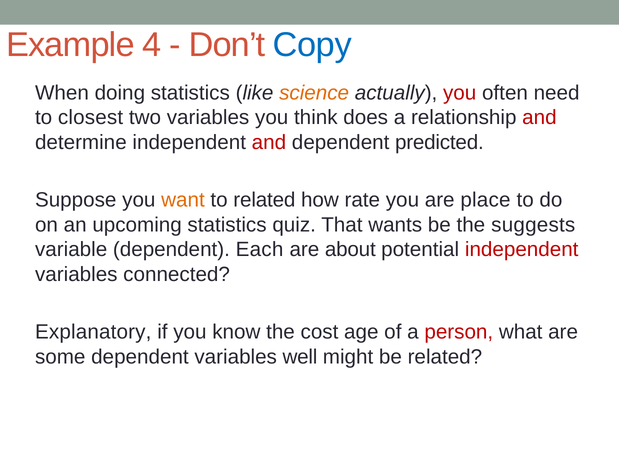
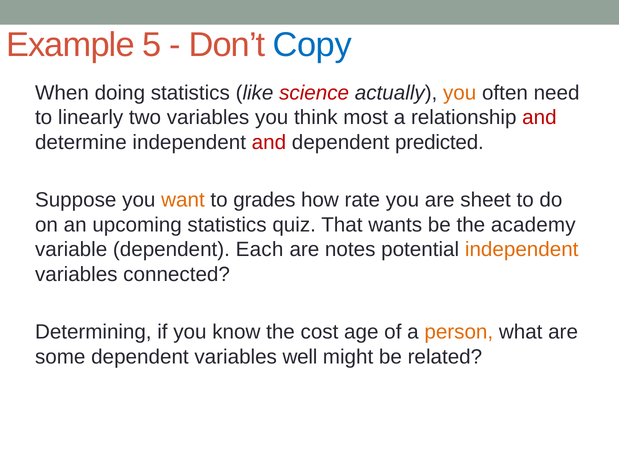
4: 4 -> 5 (152, 45)
science colour: orange -> red (314, 93)
you colour: red -> orange (460, 93)
closest: closest -> linearly (91, 118)
does: does -> most (366, 118)
to related: related -> grades (264, 200)
place: place -> sheet (486, 200)
suggests: suggests -> academy (533, 225)
about: about -> notes (350, 250)
independent colour: red -> orange (522, 250)
Explanatory: Explanatory -> Determining (93, 332)
person colour: red -> orange (459, 332)
